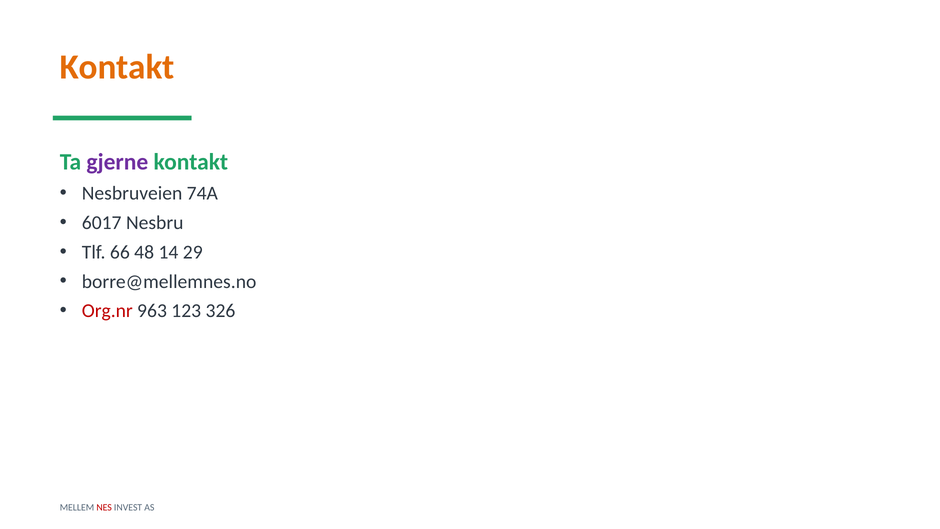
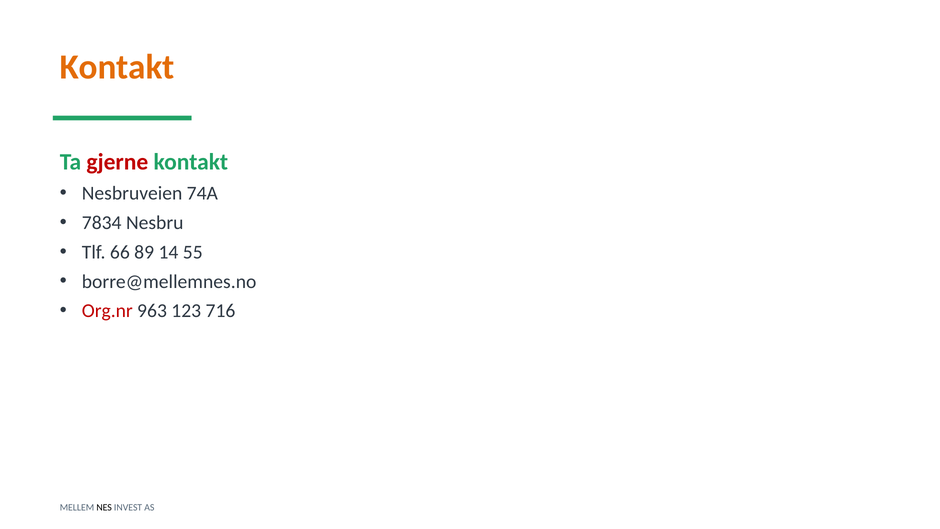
gjerne colour: purple -> red (117, 162)
6017: 6017 -> 7834 (102, 223)
48: 48 -> 89 (144, 252)
29: 29 -> 55 (193, 252)
326: 326 -> 716 (220, 311)
NES colour: red -> black (104, 507)
